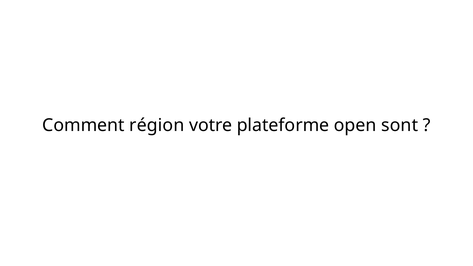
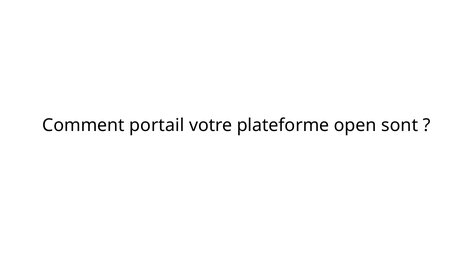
région: région -> portail (157, 125)
